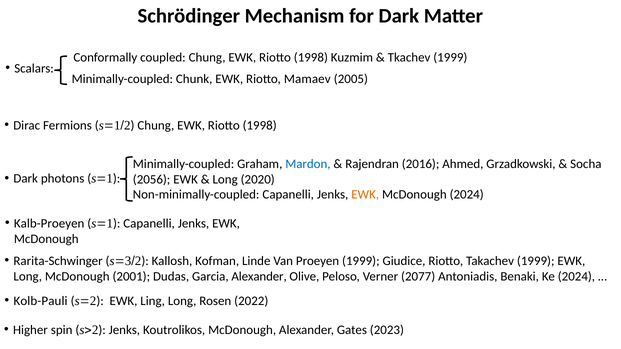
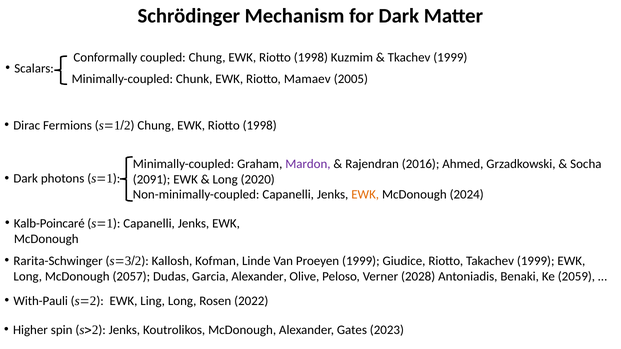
Mardon colour: blue -> purple (308, 164)
2056: 2056 -> 2091 (152, 180)
Kalb-Proeyen: Kalb-Proeyen -> Kalb-Poincaré (49, 224)
2001: 2001 -> 2057 (131, 277)
2077: 2077 -> 2028 (418, 277)
Ke 2024: 2024 -> 2059 (576, 277)
Kolb-Pauli: Kolb-Pauli -> With-Pauli (41, 301)
